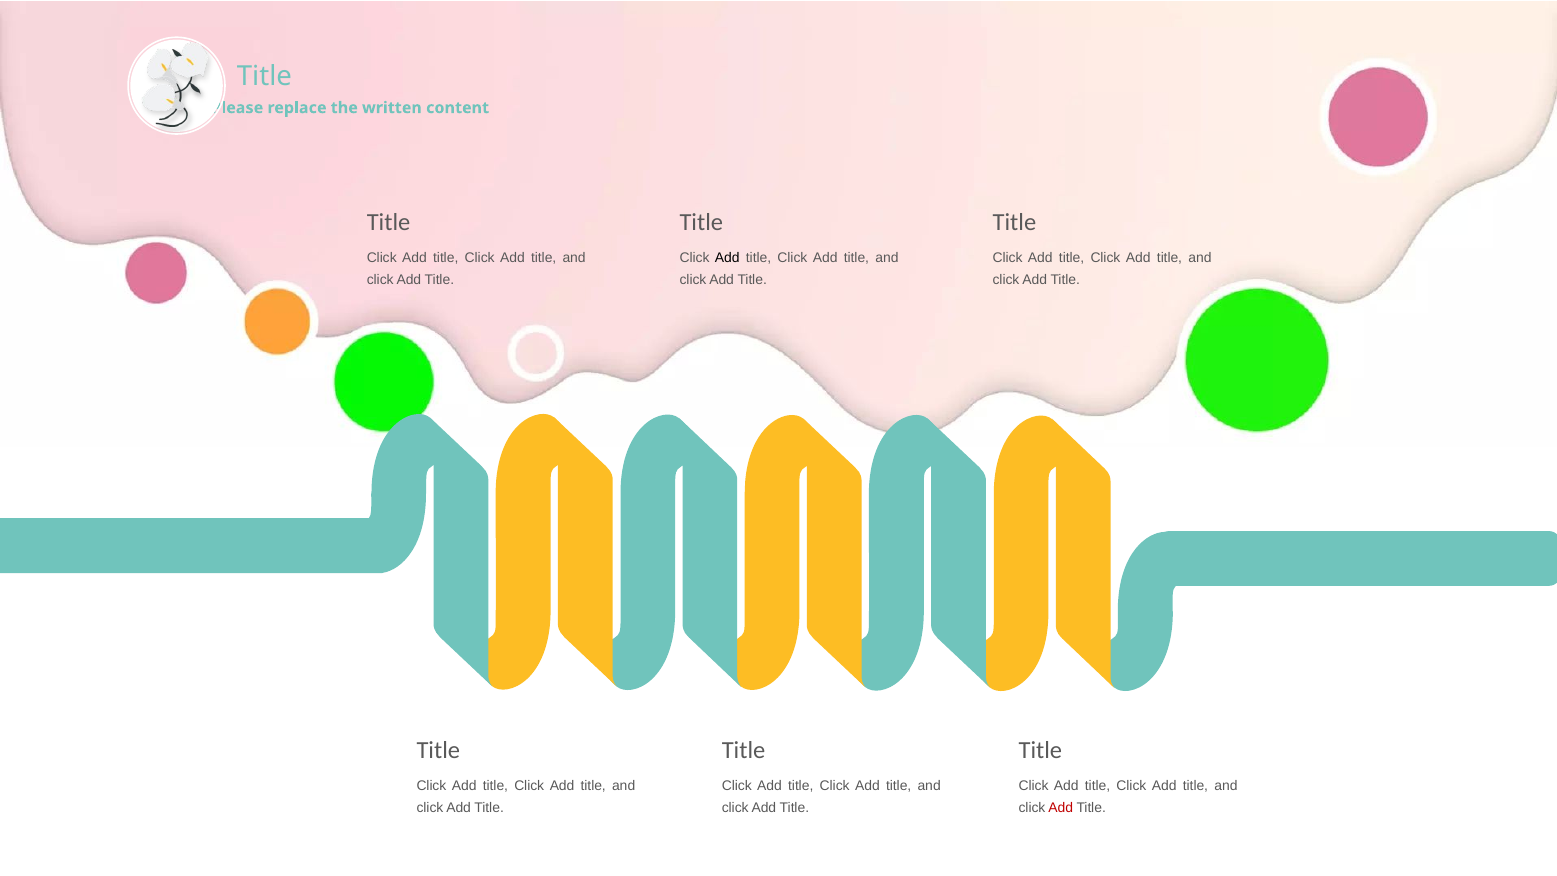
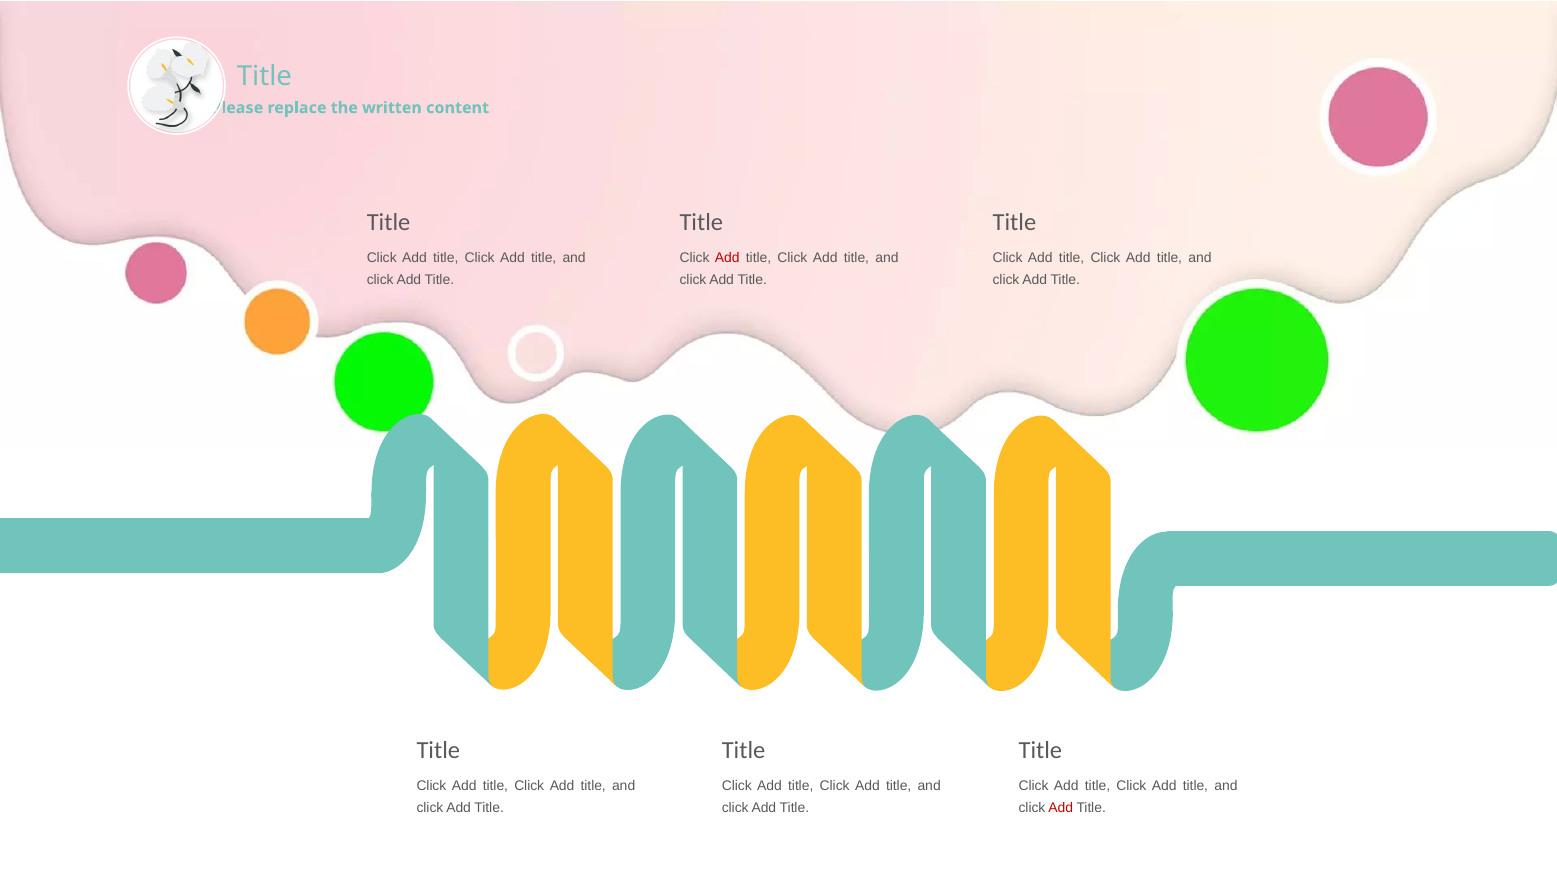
Add colour: black -> red (727, 258)
